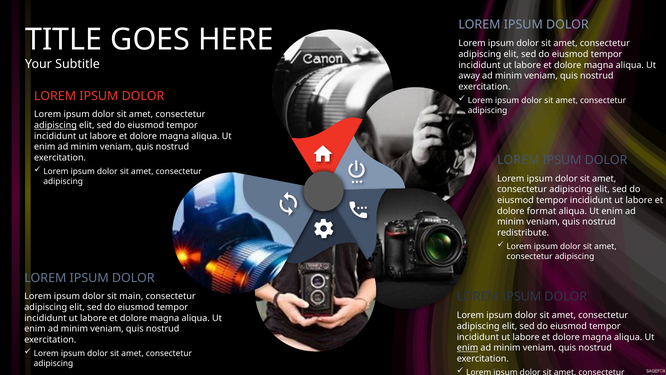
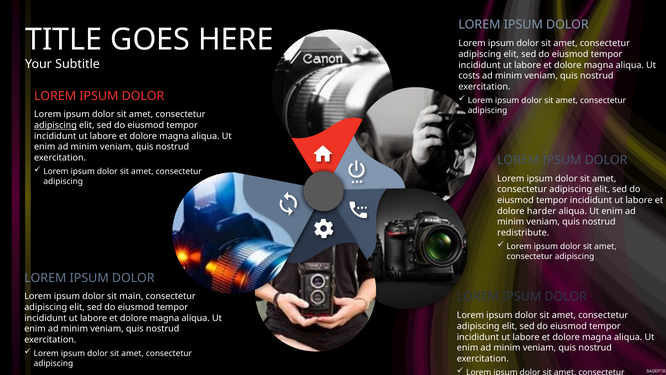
away: away -> costs (469, 76)
format: format -> harder (542, 211)
enim underline: present -> none (468, 348)
